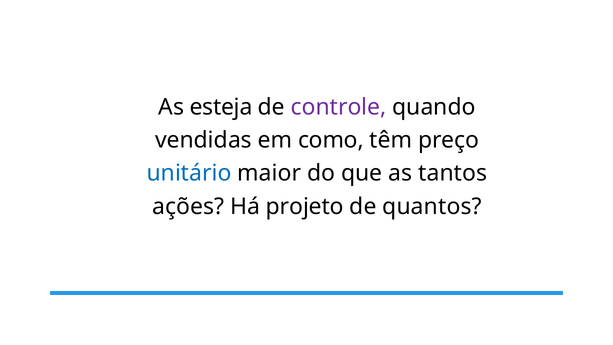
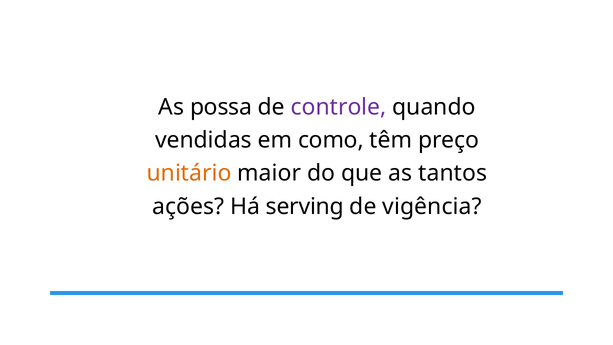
esteja: esteja -> possa (221, 107)
unitário colour: blue -> orange (189, 173)
projeto: projeto -> serving (305, 206)
quantos: quantos -> vigência (432, 206)
